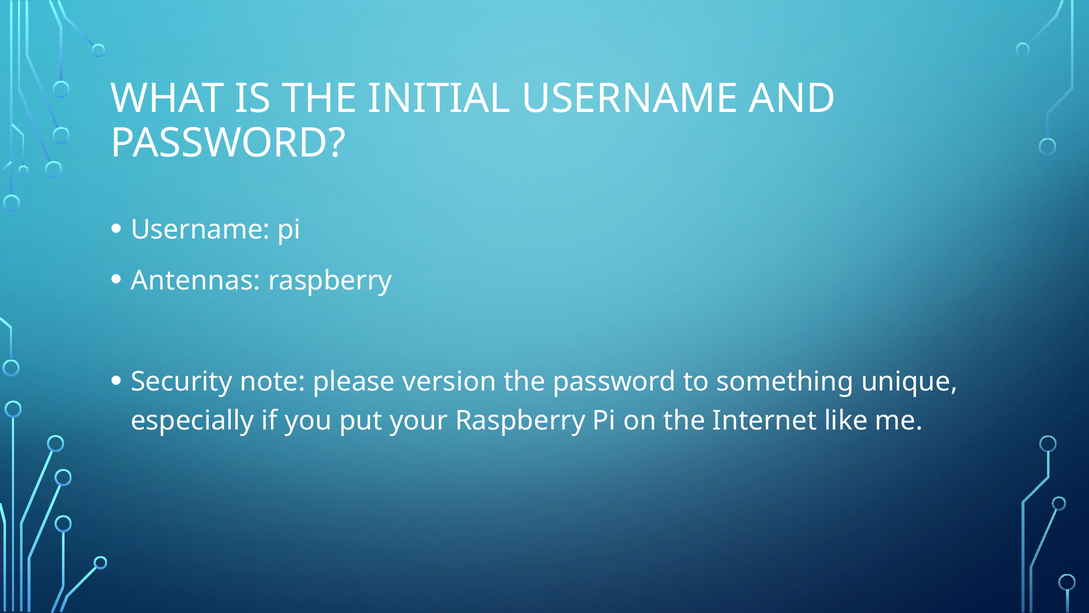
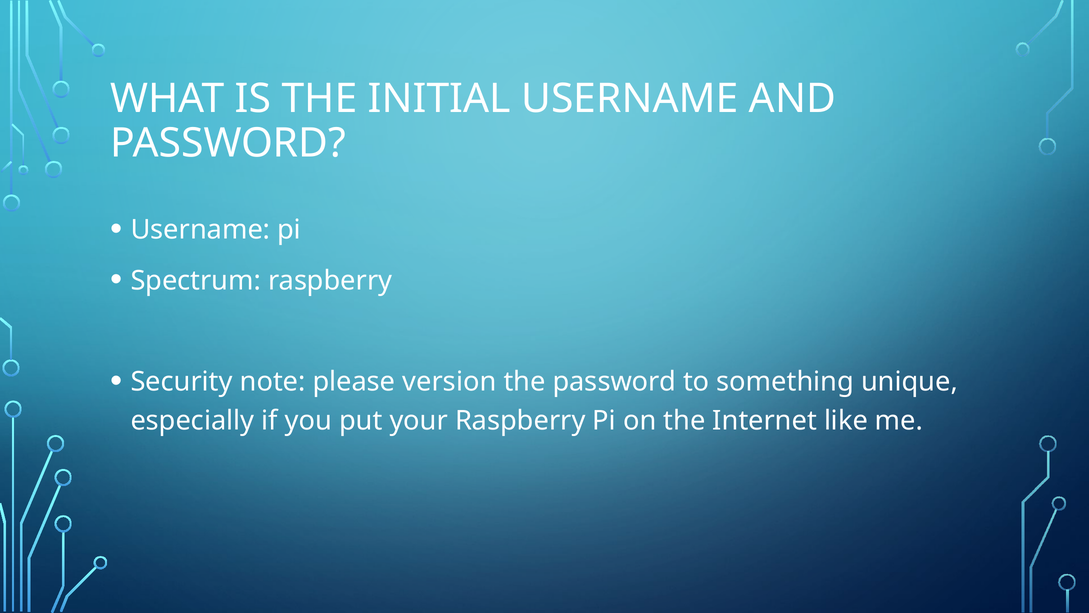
Antennas: Antennas -> Spectrum (196, 280)
